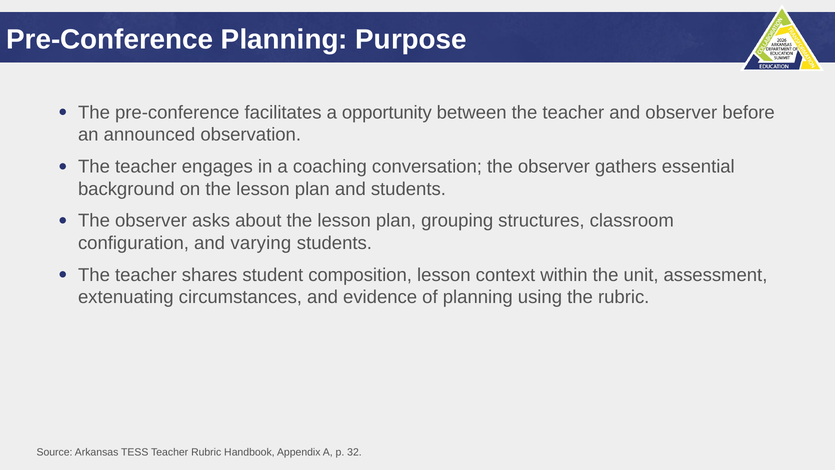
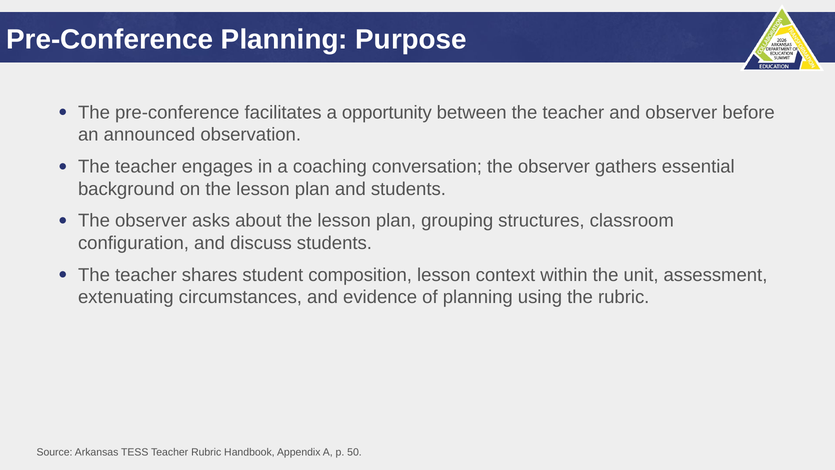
varying: varying -> discuss (261, 243)
32: 32 -> 50 (354, 452)
